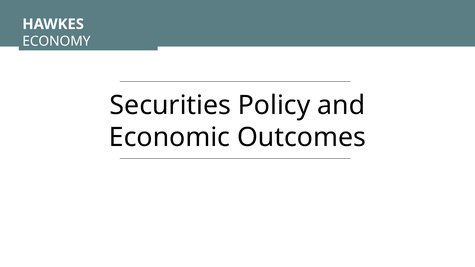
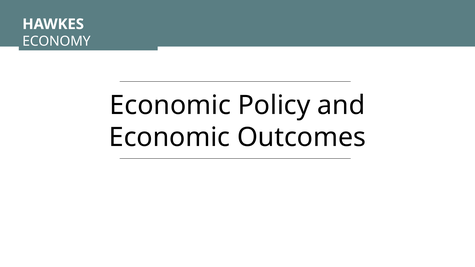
Securities: Securities -> Economic (170, 105)
